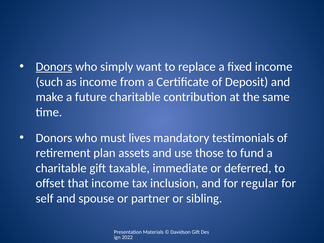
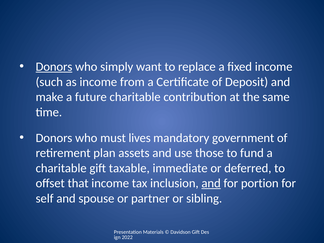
testimonials: testimonials -> government (243, 138)
and underline: none -> present (211, 183)
regular: regular -> portion (260, 183)
